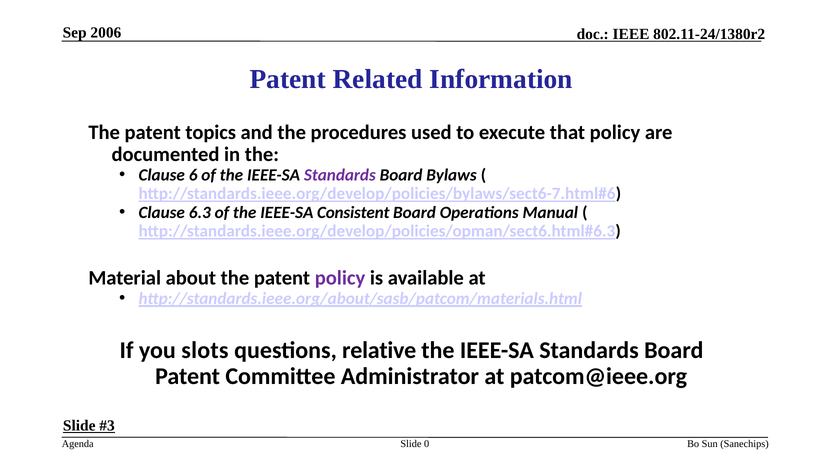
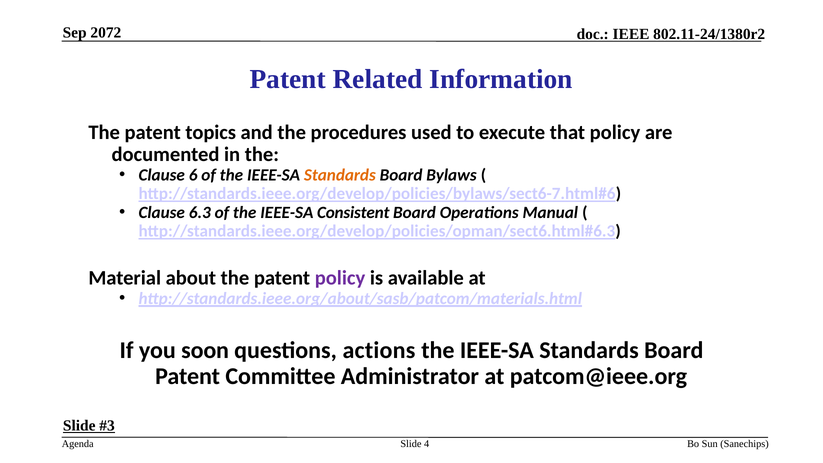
2006: 2006 -> 2072 (106, 33)
Standards colour: purple -> orange (340, 175)
slots: slots -> soon (205, 350)
relative: relative -> actions (379, 350)
0: 0 -> 4 (427, 444)
